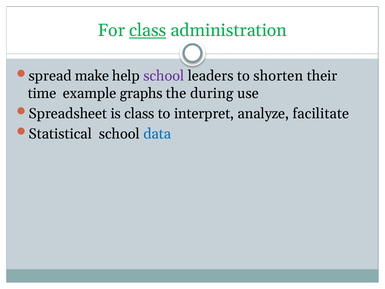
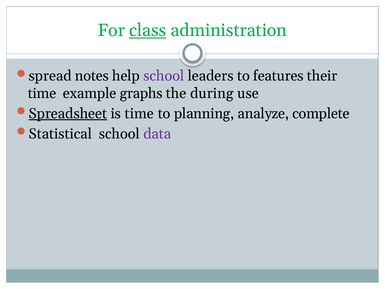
make: make -> notes (92, 76)
shorten: shorten -> features (278, 76)
Spreadsheet underline: none -> present (68, 113)
is class: class -> time (139, 113)
interpret: interpret -> planning (204, 113)
facilitate: facilitate -> complete (321, 113)
data colour: blue -> purple (157, 134)
